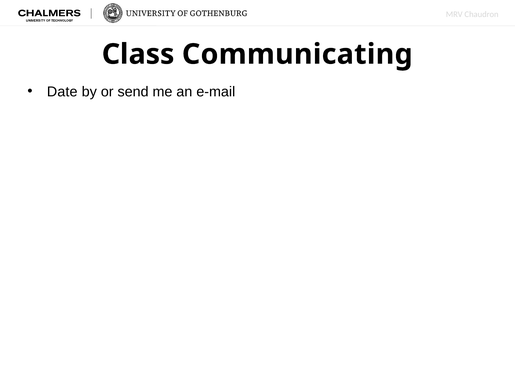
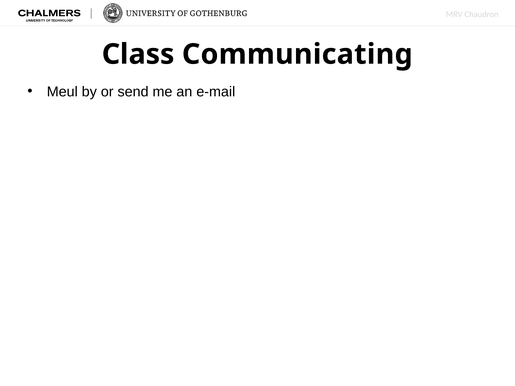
Date: Date -> Meul (62, 92)
